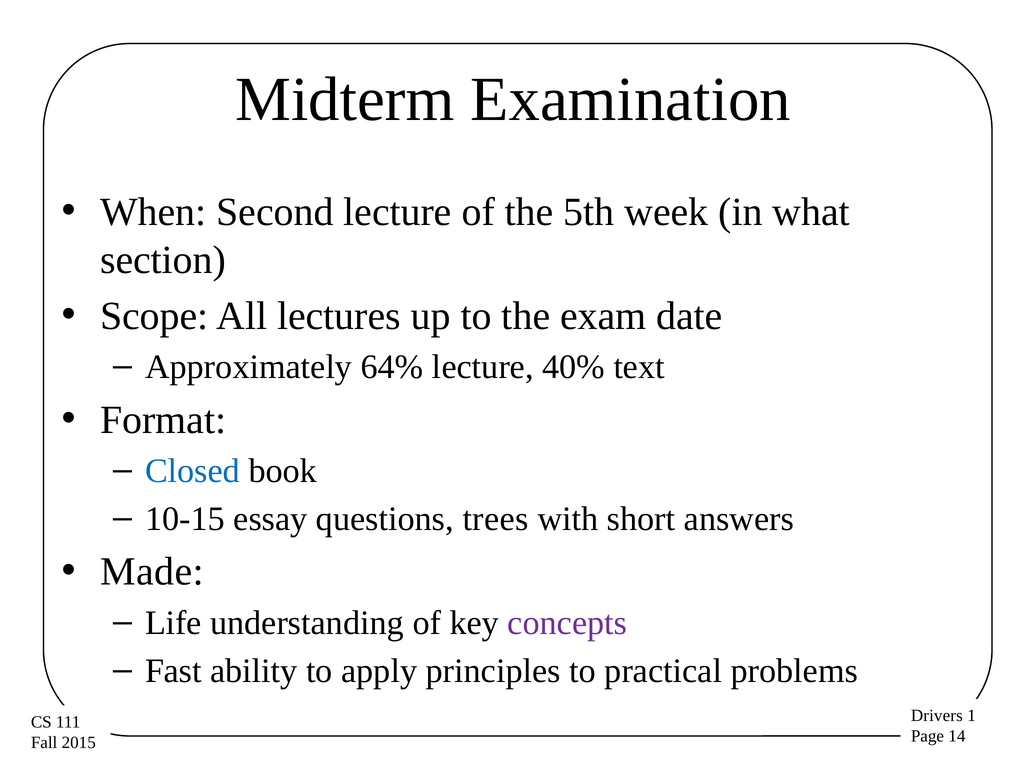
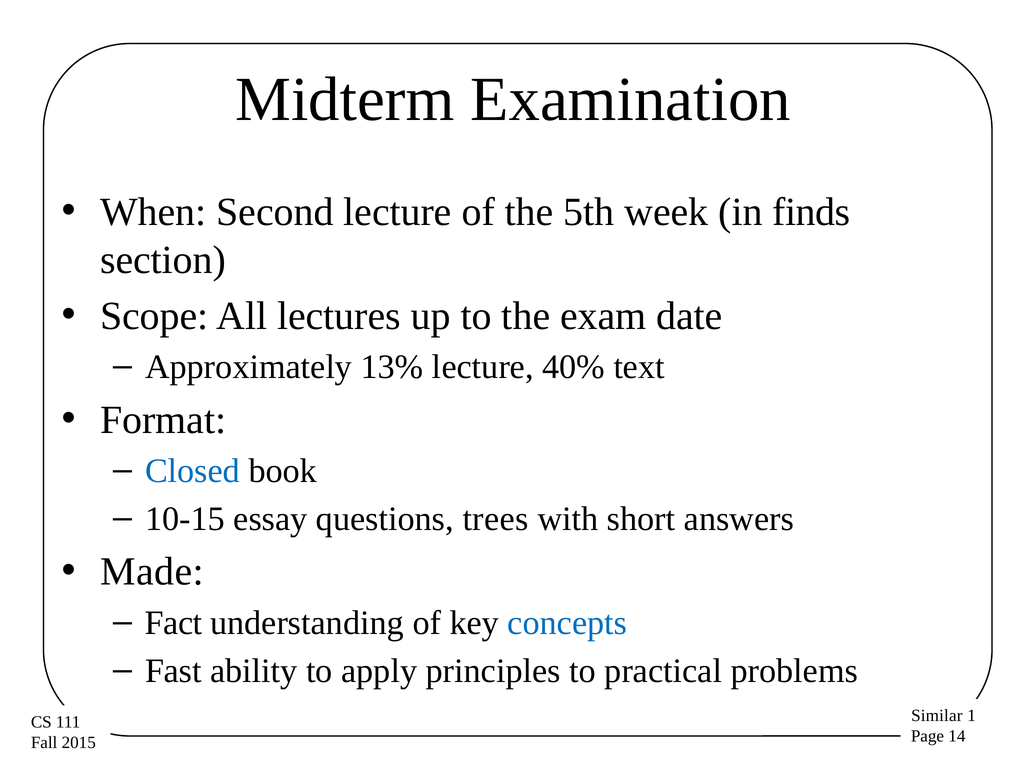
what: what -> finds (811, 212)
64%: 64% -> 13% (392, 367)
Life: Life -> Fact (173, 622)
concepts colour: purple -> blue (567, 622)
Drivers: Drivers -> Similar (937, 715)
